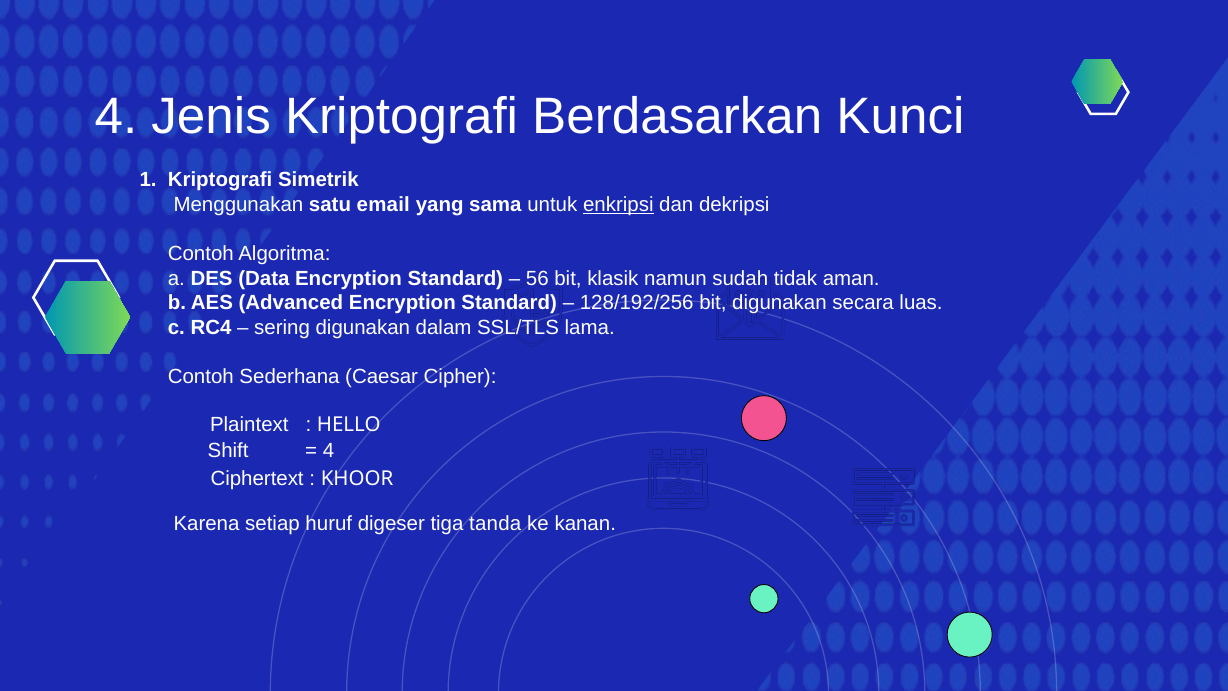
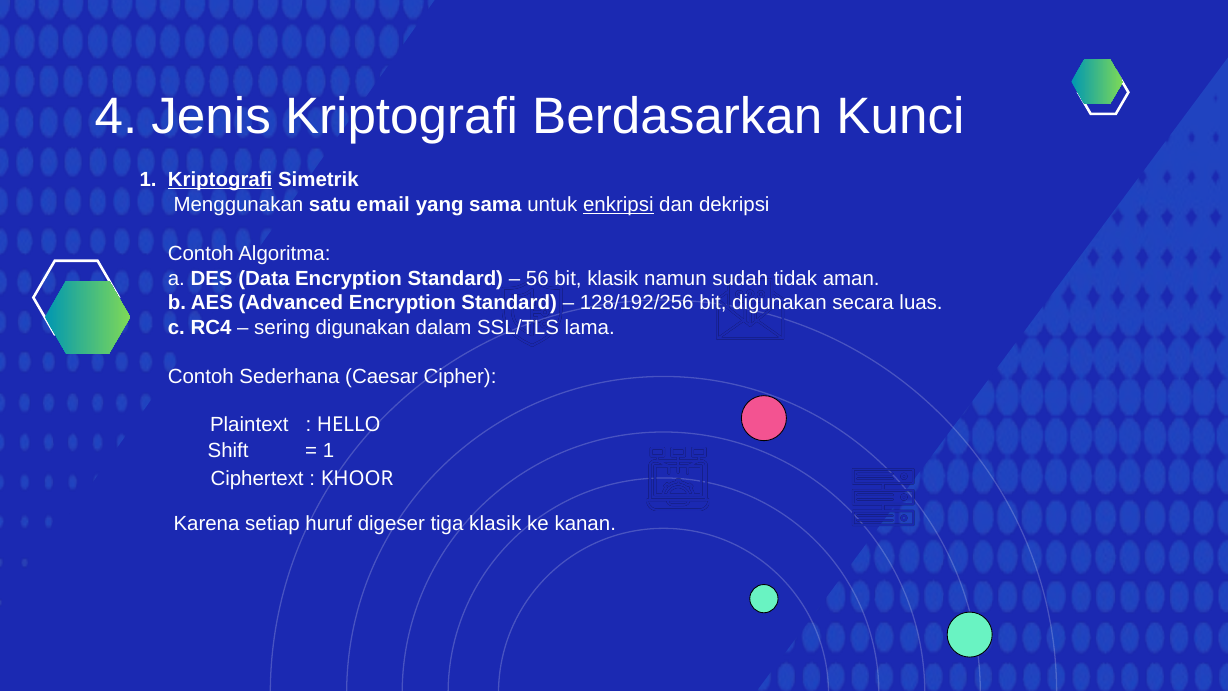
Kriptografi underline: none -> present (220, 180)
4: 4 -> 1 (329, 450)
tiga tanda: tanda -> klasik (495, 524)
